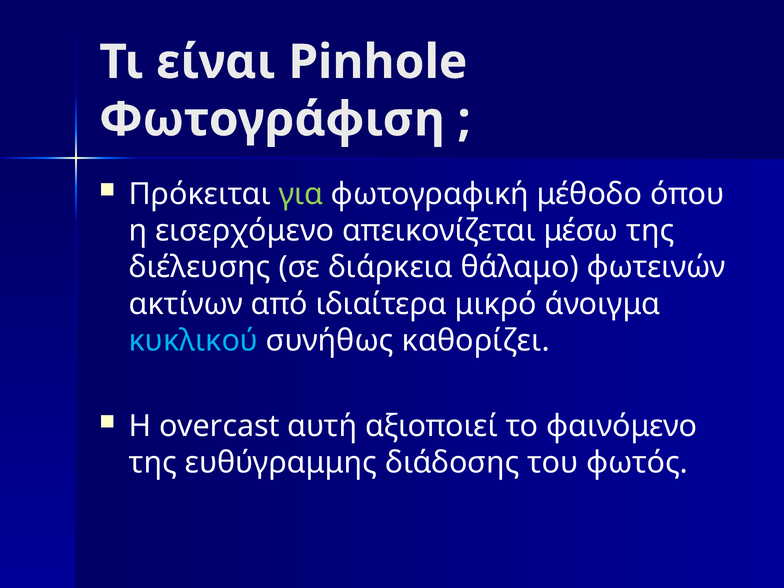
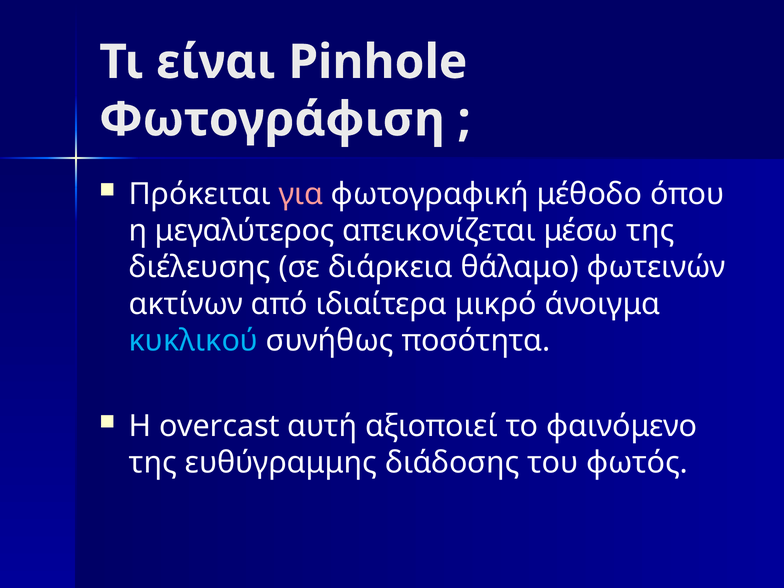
για colour: light green -> pink (301, 194)
εισερχόμενο: εισερχόμενο -> μεγαλύτερος (245, 231)
καθορίζει: καθορίζει -> ποσότητα (476, 341)
